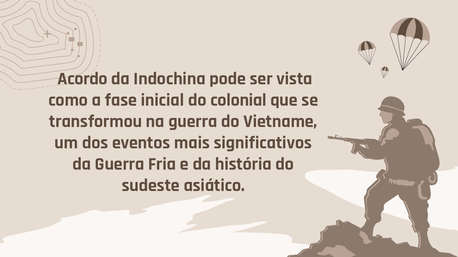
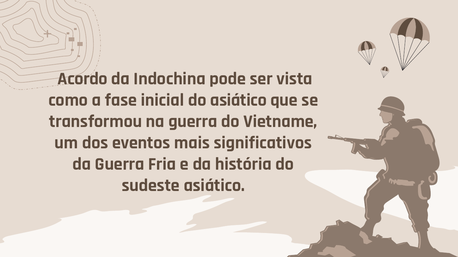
do colonial: colonial -> asiático (239, 100)
